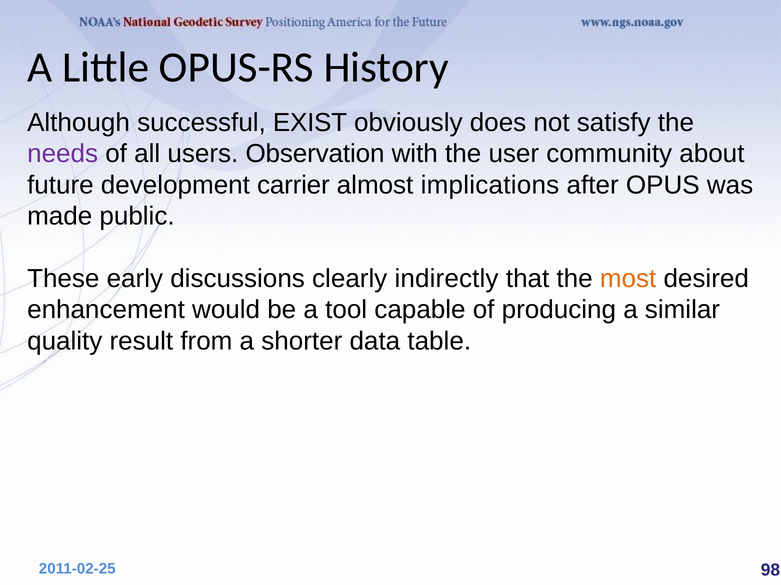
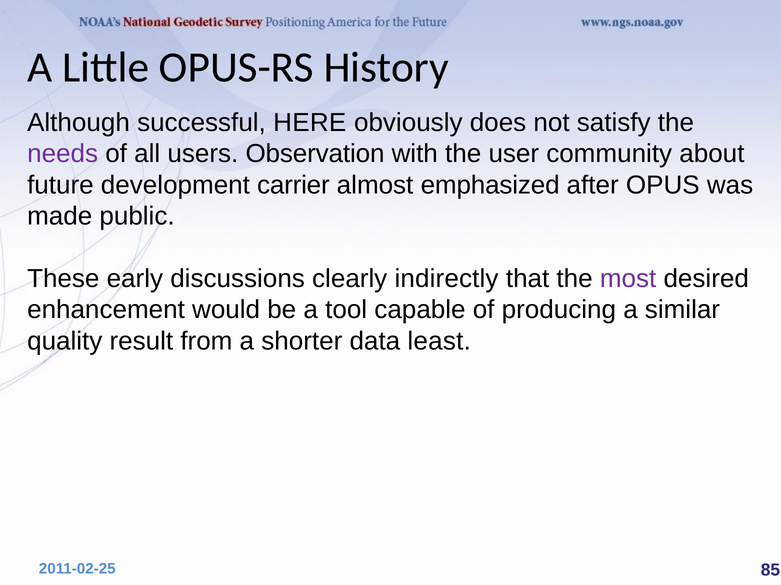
EXIST: EXIST -> HERE (310, 123)
implications: implications -> emphasized (490, 185)
most colour: orange -> purple (628, 279)
table: table -> least (439, 341)
98: 98 -> 85 (770, 571)
